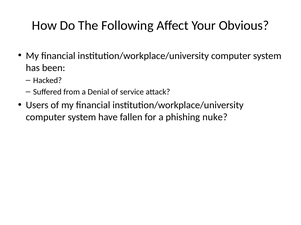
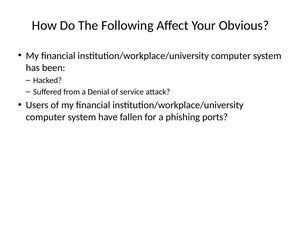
nuke: nuke -> ports (215, 117)
